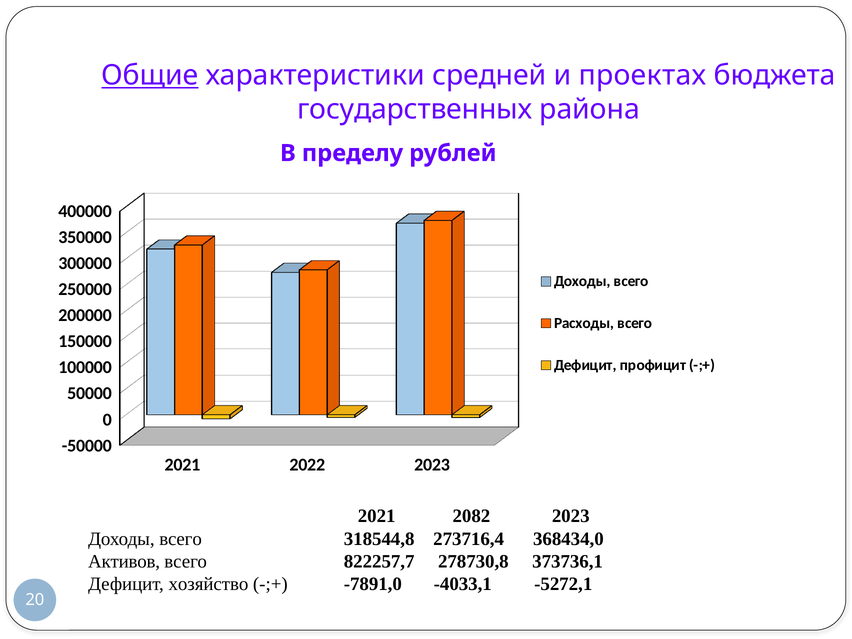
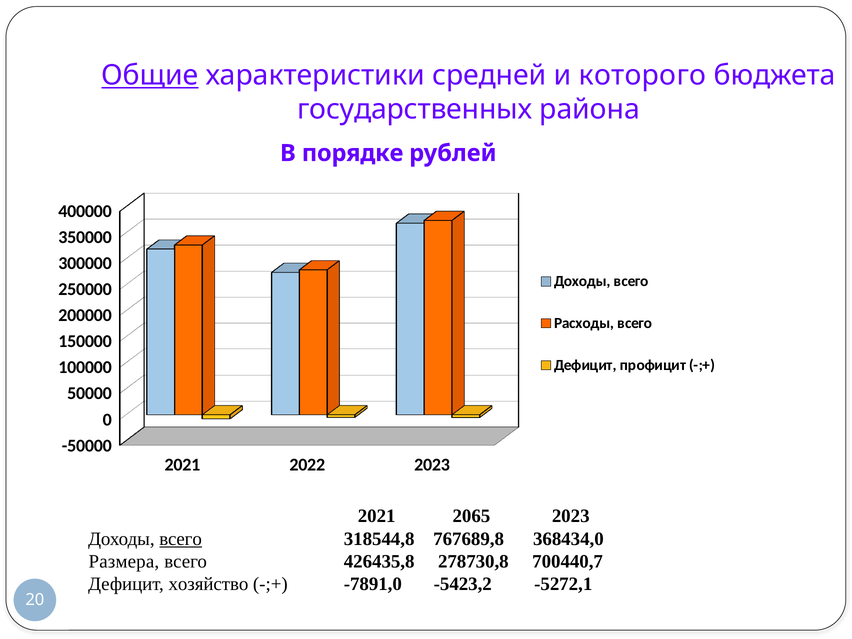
проектах: проектах -> которого (642, 75)
пределу: пределу -> порядке (353, 153)
2082: 2082 -> 2065 (471, 516)
всего underline: none -> present (181, 539)
273716,4: 273716,4 -> 767689,8 (469, 539)
Активов: Активов -> Размера (124, 561)
822257,7: 822257,7 -> 426435,8 (379, 561)
373736,1: 373736,1 -> 700440,7 (568, 561)
-4033,1: -4033,1 -> -5423,2 (463, 584)
